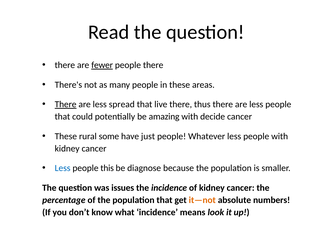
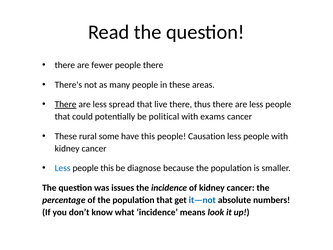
fewer underline: present -> none (102, 65)
amazing: amazing -> political (164, 116)
decide: decide -> exams (213, 116)
have just: just -> this (148, 136)
Whatever: Whatever -> Causation (207, 136)
it—not colour: orange -> blue (202, 200)
